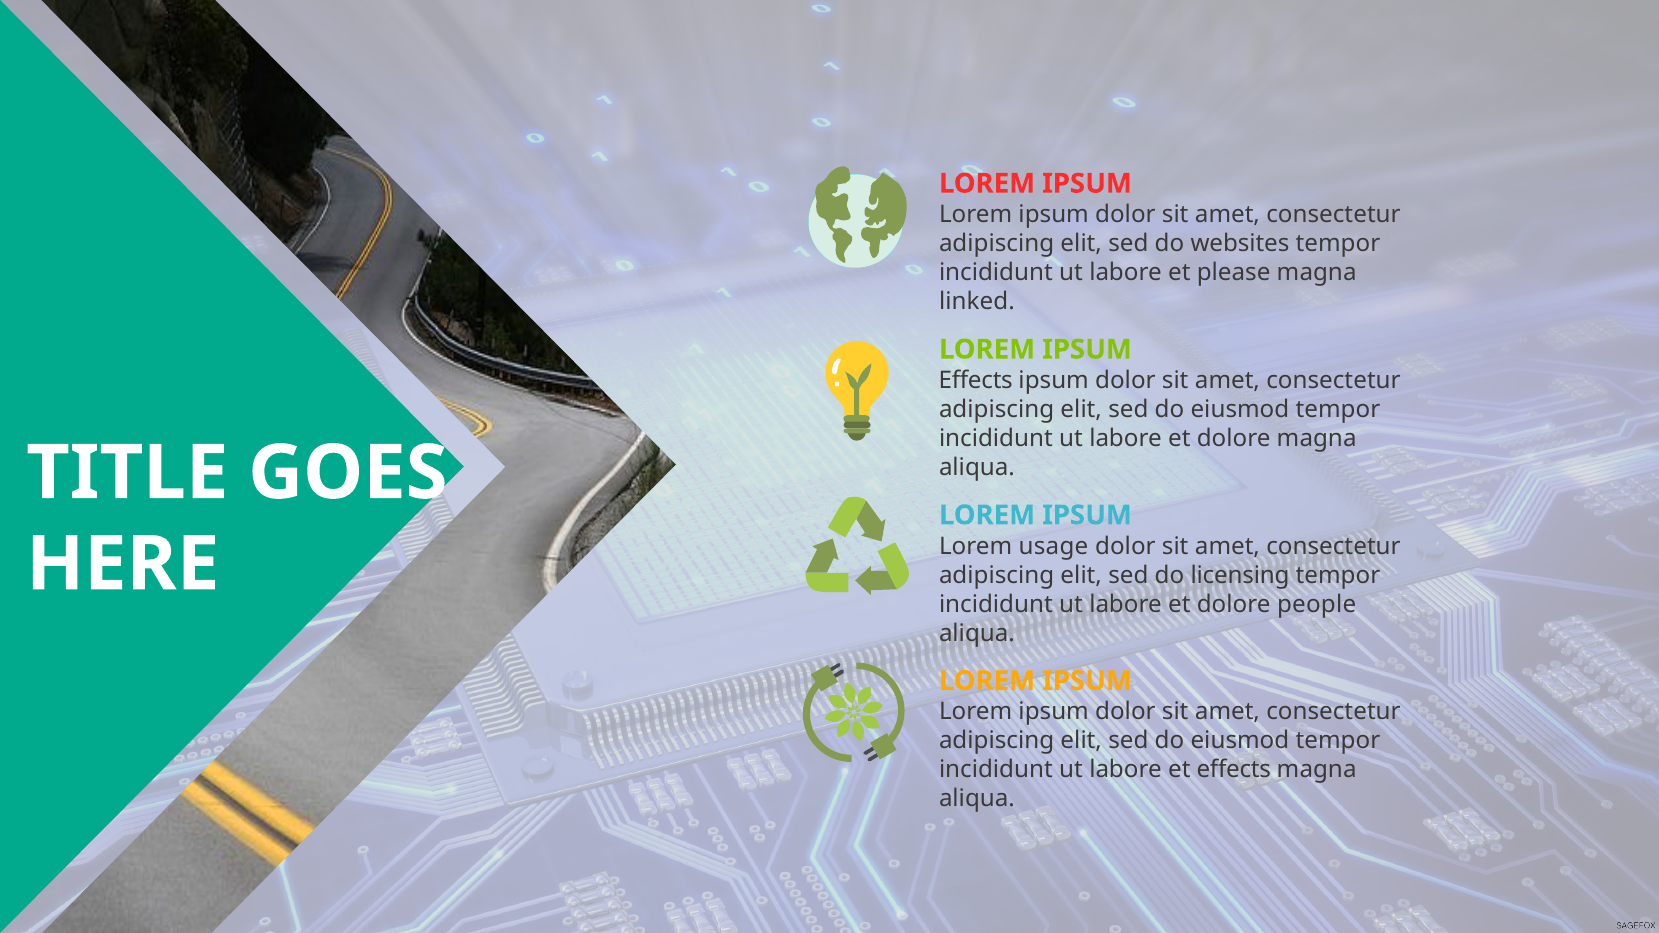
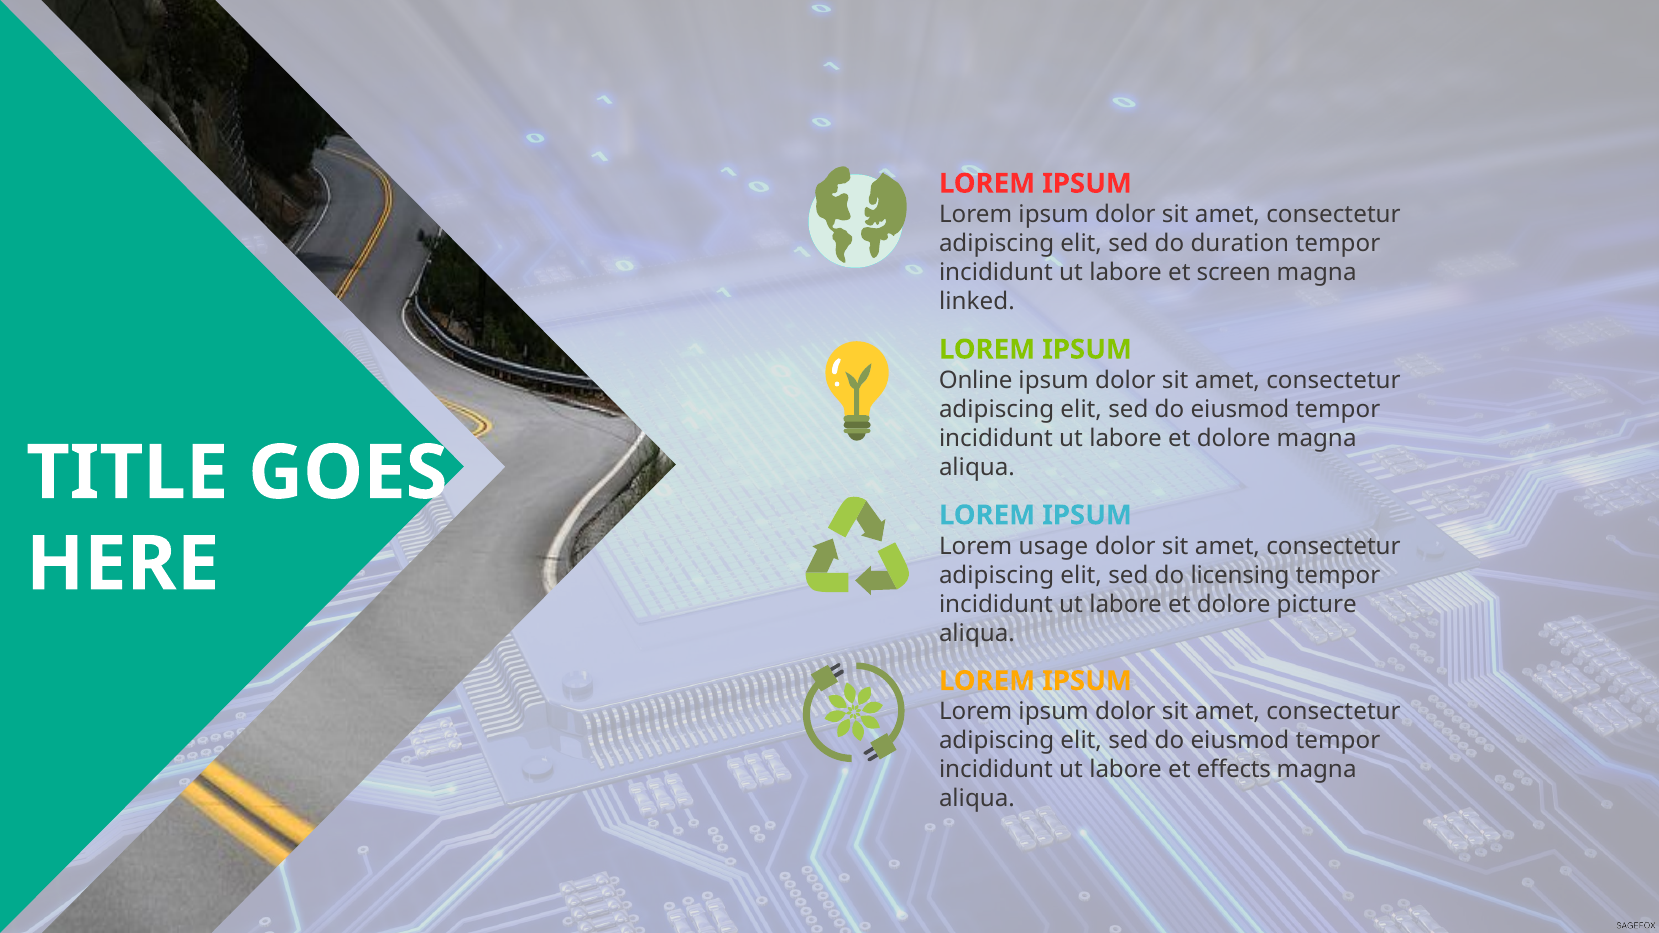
websites: websites -> duration (1240, 244)
please: please -> screen (1234, 273)
Effects: Effects -> Online (976, 380)
people: people -> picture (1317, 604)
